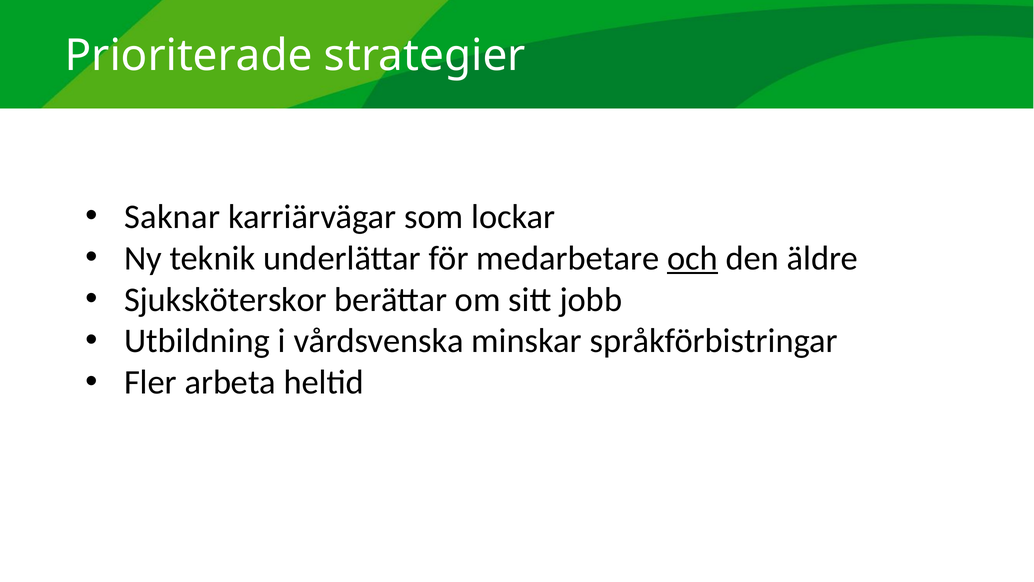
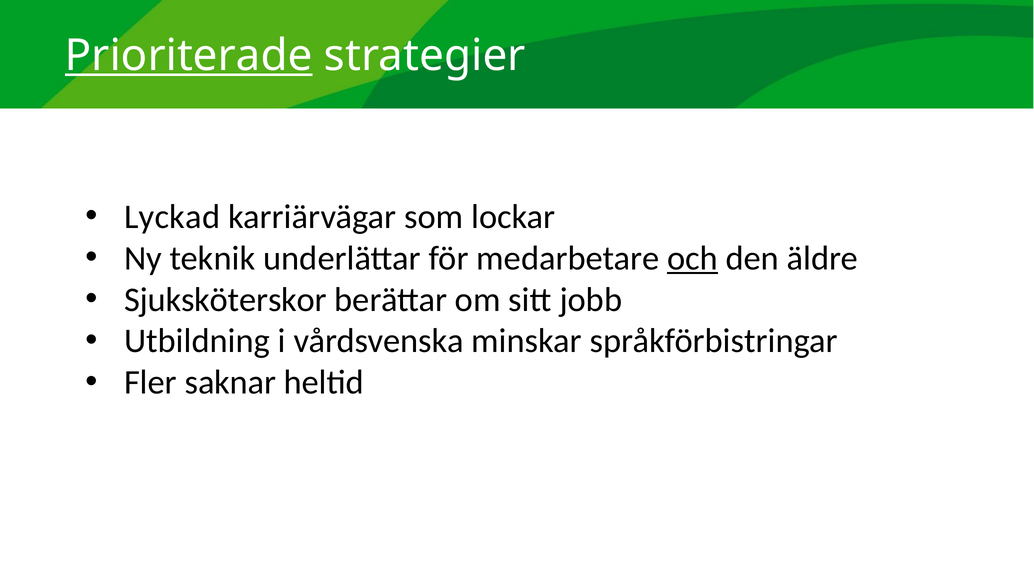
Prioriterade underline: none -> present (189, 56)
Saknar: Saknar -> Lyckad (172, 217)
arbeta: arbeta -> saknar (230, 382)
